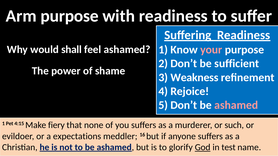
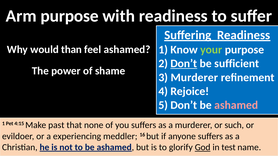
shall: shall -> than (72, 50)
your colour: pink -> light green (211, 50)
Don’t underline: none -> present (184, 64)
3 Weakness: Weakness -> Murderer (194, 78)
fiery: fiery -> past (56, 125)
expectations: expectations -> experiencing (77, 137)
